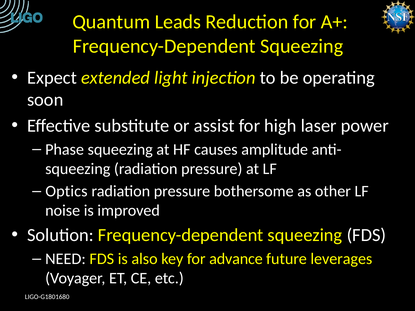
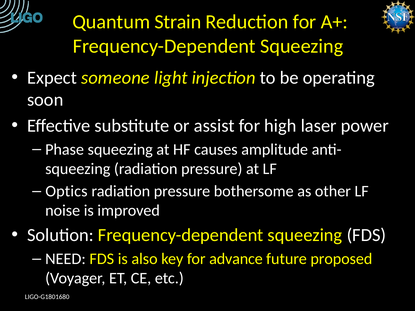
Leads: Leads -> Strain (178, 22)
extended: extended -> someone (115, 78)
leverages: leverages -> proposed (341, 259)
